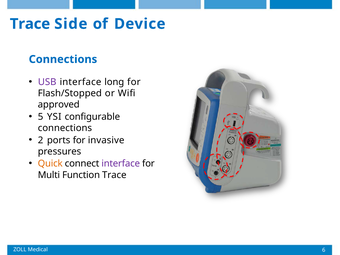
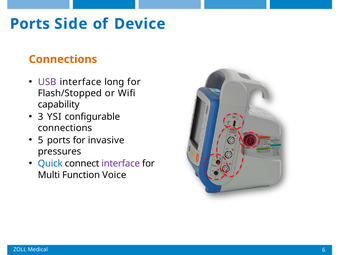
Trace: Trace -> Ports (30, 24)
Connections colour: blue -> orange (63, 59)
approved: approved -> capability (59, 105)
5: 5 -> 3 (41, 117)
2: 2 -> 5 (41, 140)
Quick colour: orange -> blue (50, 164)
Function Trace: Trace -> Voice (114, 175)
